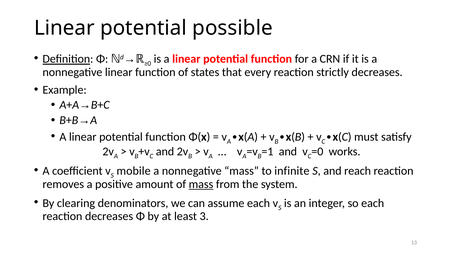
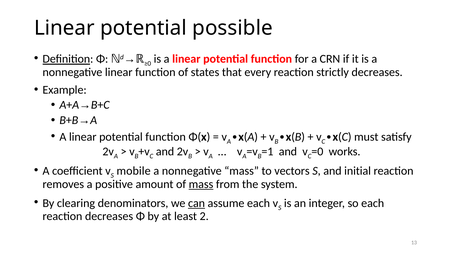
infinite: infinite -> vectors (292, 171)
reach: reach -> initial (358, 171)
can underline: none -> present (197, 203)
3: 3 -> 2 (204, 216)
